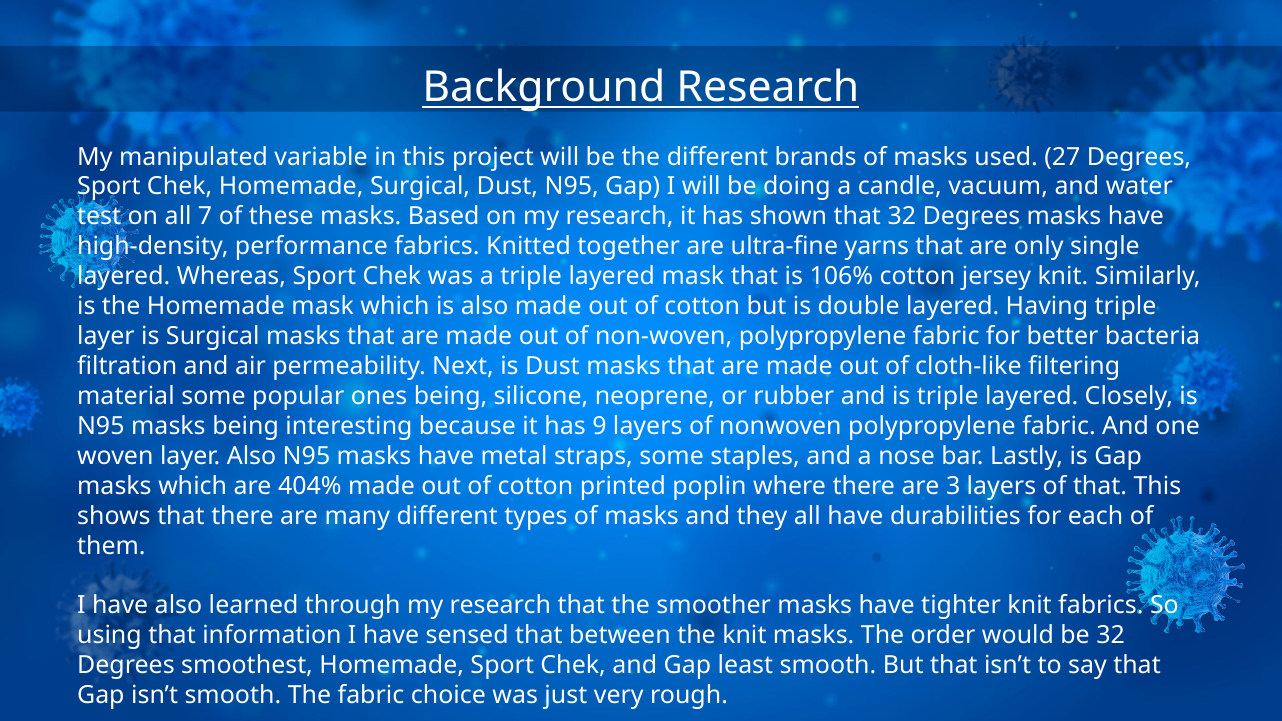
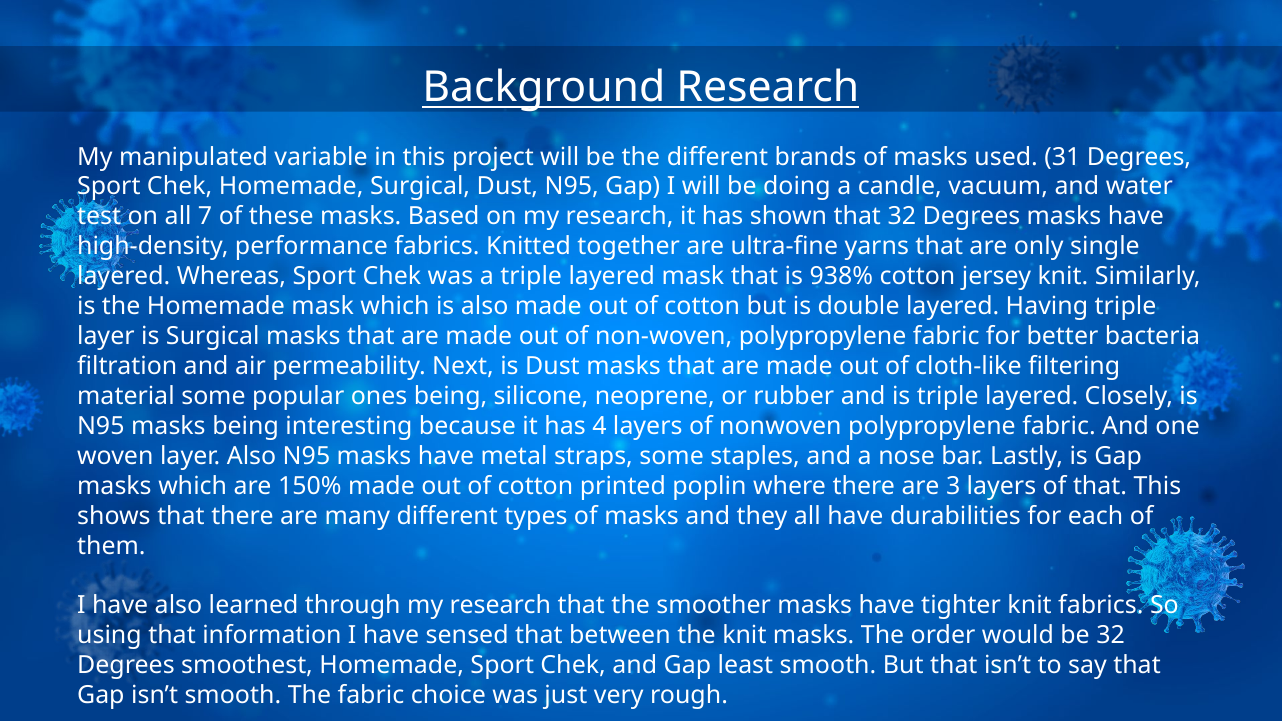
27: 27 -> 31 (1062, 157)
106%: 106% -> 938% (841, 277)
9: 9 -> 4 (599, 426)
404%: 404% -> 150% (310, 486)
